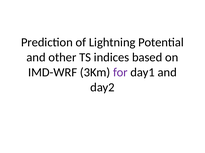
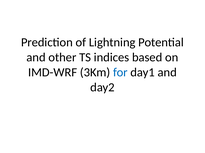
for colour: purple -> blue (120, 73)
